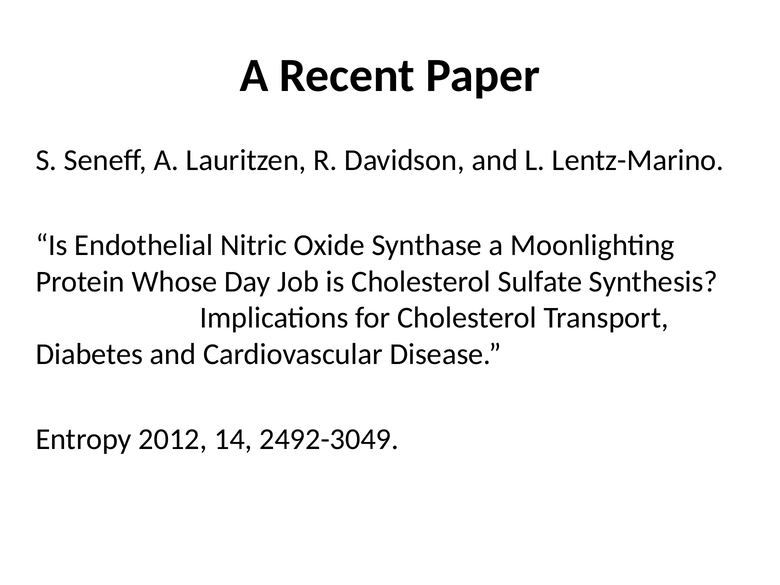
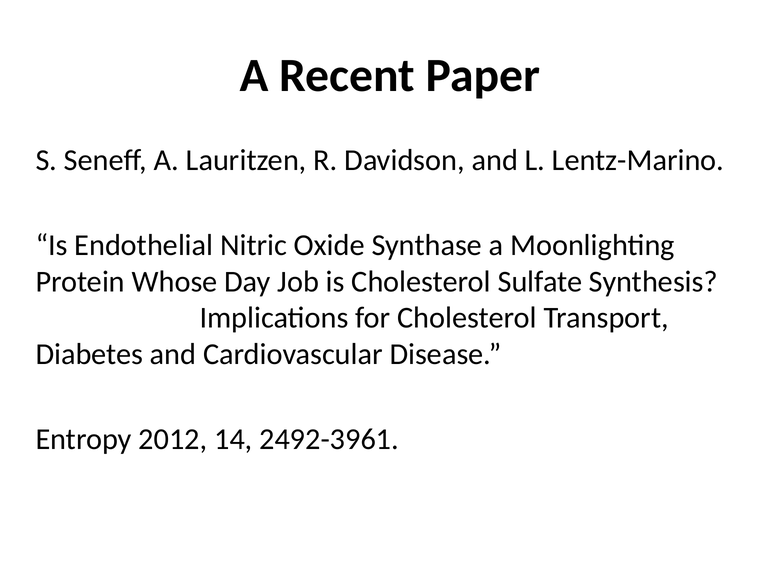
2492-3049: 2492-3049 -> 2492-3961 (329, 439)
